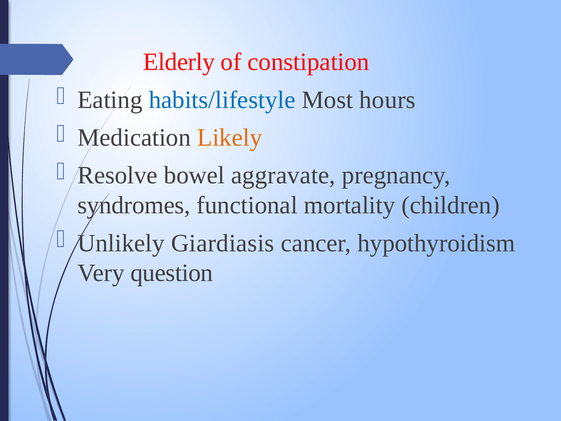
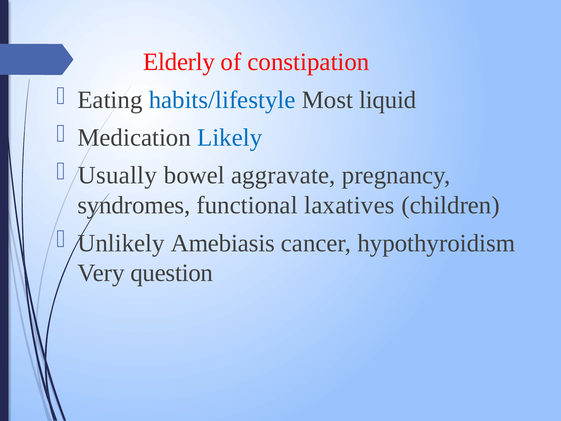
hours: hours -> liquid (388, 100)
Likely colour: orange -> blue (230, 138)
Resolve: Resolve -> Usually (117, 175)
mortality: mortality -> laxatives (349, 205)
Giardiasis: Giardiasis -> Amebiasis (223, 243)
